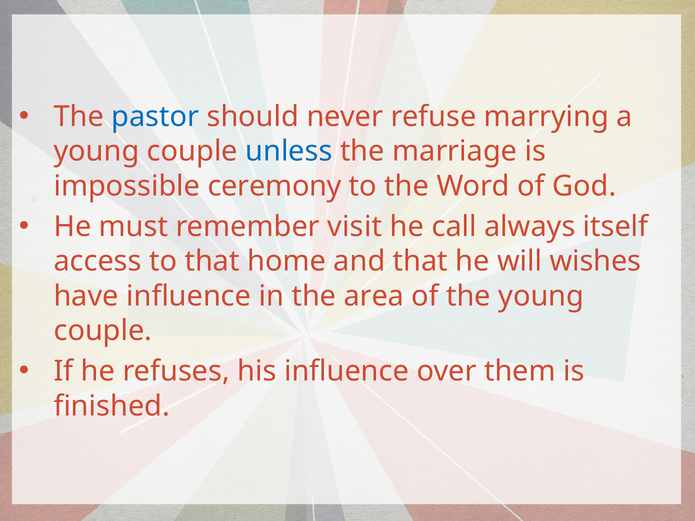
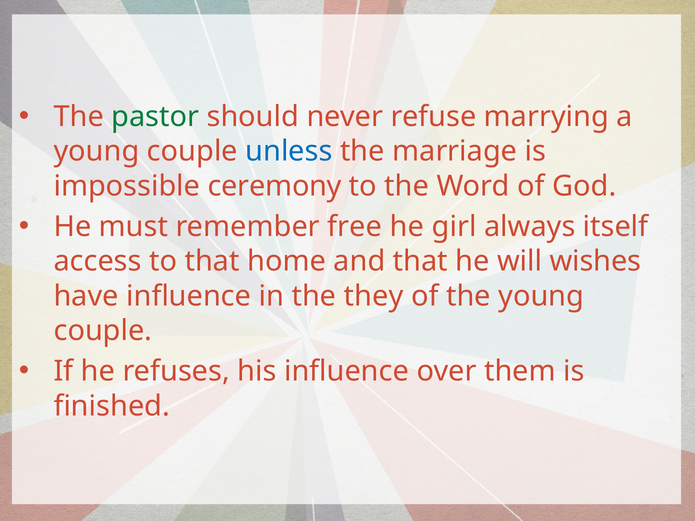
pastor colour: blue -> green (155, 117)
visit: visit -> free (355, 227)
call: call -> girl (454, 227)
area: area -> they (374, 296)
